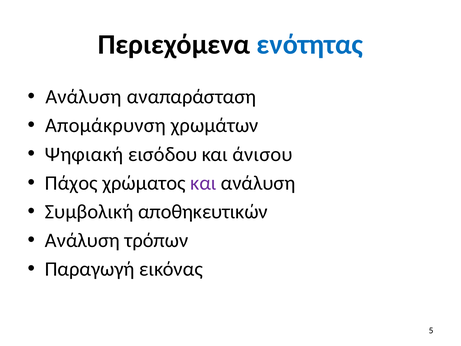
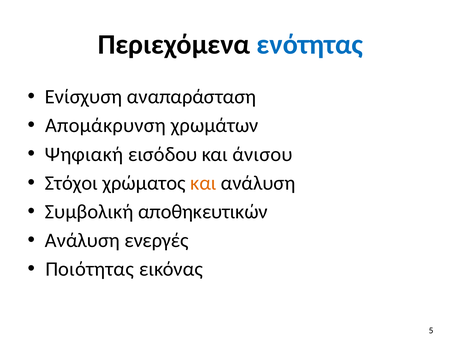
Ανάλυση: Ανάλυση -> Ενίσχυση (84, 97)
Πάχος: Πάχος -> Στόχοι (71, 183)
και colour: purple -> orange (203, 183)
τρόπων: τρόπων -> ενεργές (156, 240)
Παραγωγή: Παραγωγή -> Ποιότητας (90, 269)
